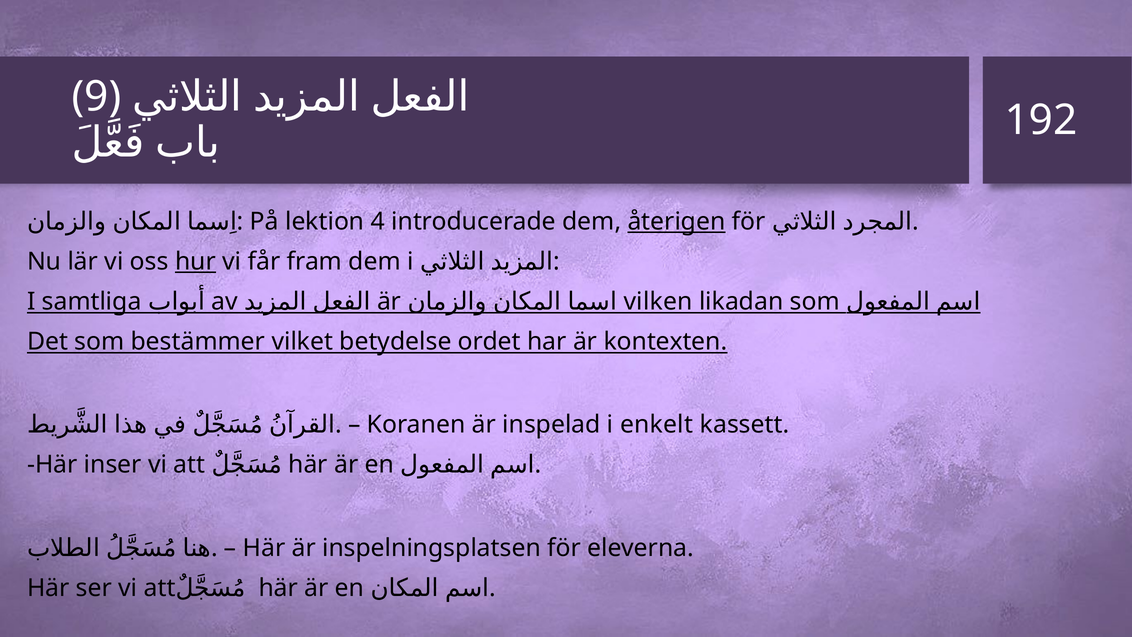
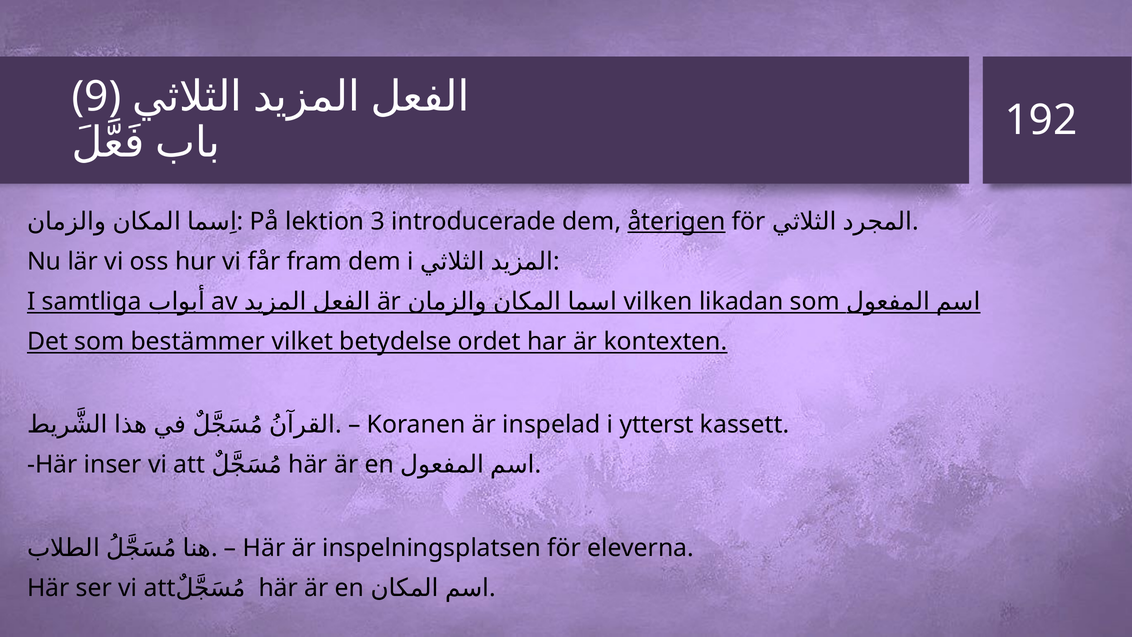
4: 4 -> 3 (378, 221)
hur underline: present -> none (195, 261)
enkelt: enkelt -> ytterst (657, 425)
